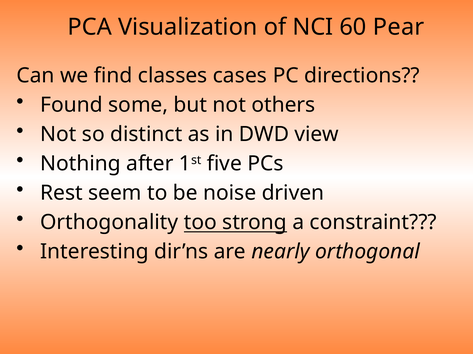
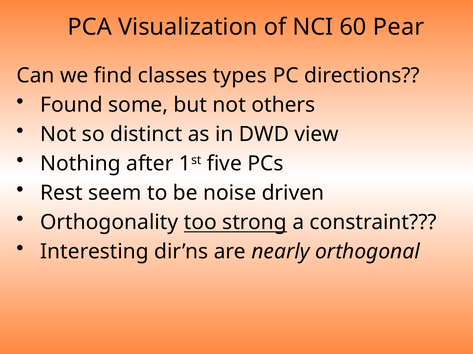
cases: cases -> types (240, 76)
